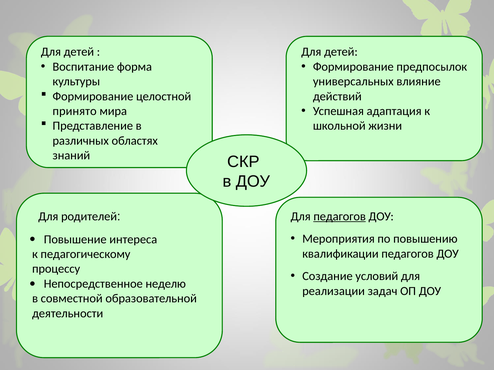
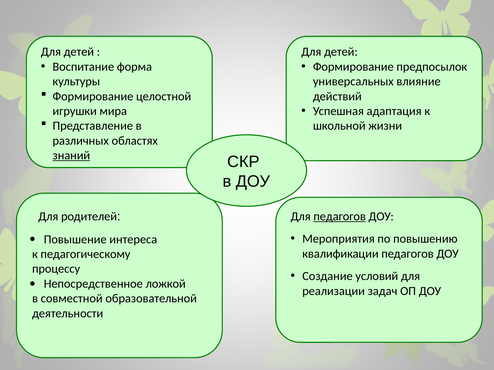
принято: принято -> игрушки (75, 111)
знаний underline: none -> present (71, 156)
неделю: неделю -> ложкой (166, 284)
